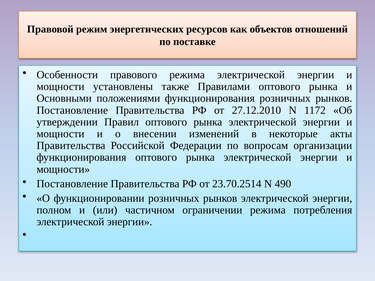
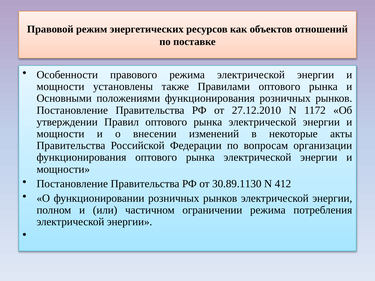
23.70.2514: 23.70.2514 -> 30.89.1130 (237, 184)
490: 490 -> 412 (283, 184)
